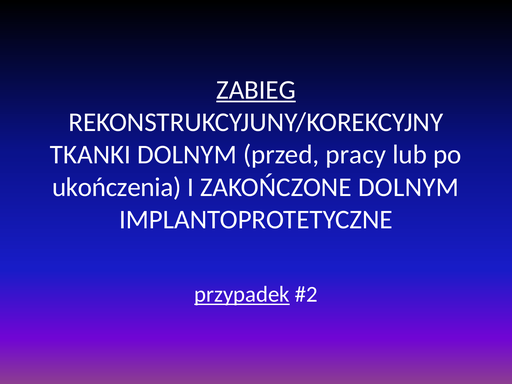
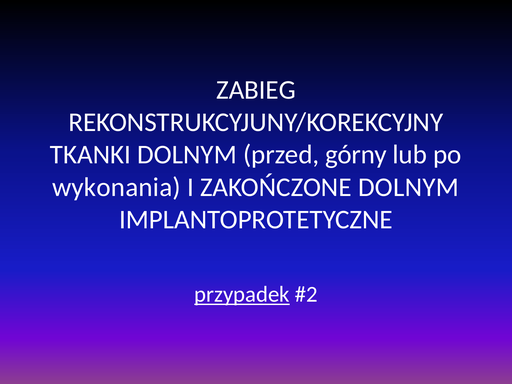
ZABIEG underline: present -> none (256, 90)
pracy: pracy -> górny (356, 155)
ukończenia: ukończenia -> wykonania (116, 187)
